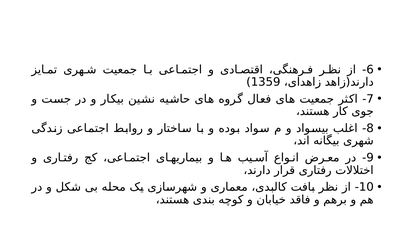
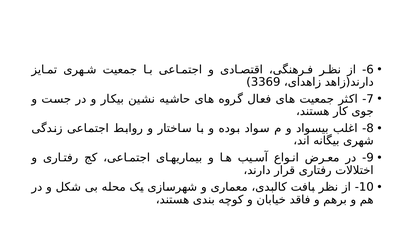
1359: 1359 -> 3369 (266, 82)
